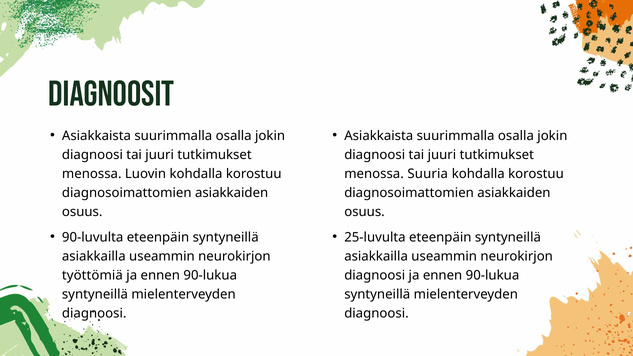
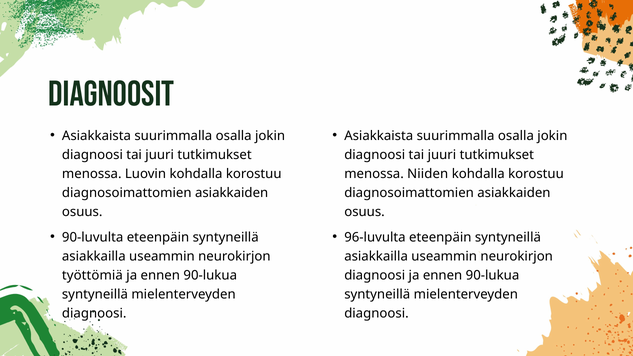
Suuria: Suuria -> Niiden (428, 174)
25-luvulta: 25-luvulta -> 96-luvulta (375, 237)
